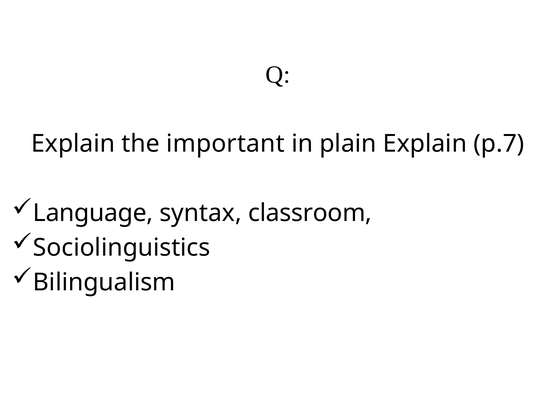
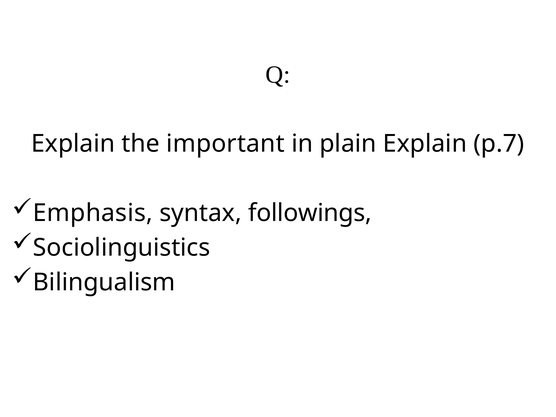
Language: Language -> Emphasis (93, 213)
classroom: classroom -> followings (310, 213)
